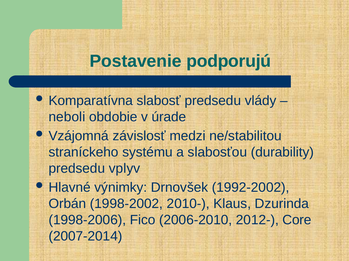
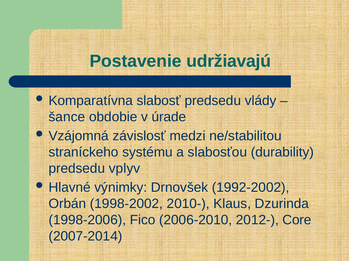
podporujú: podporujú -> udržiavajú (229, 61)
neboli: neboli -> šance (67, 117)
